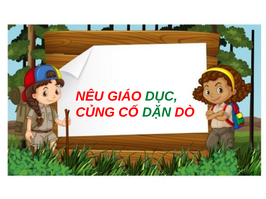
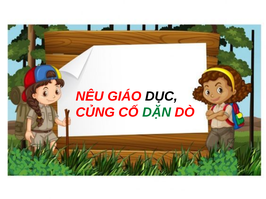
DỤC colour: green -> black (161, 97)
